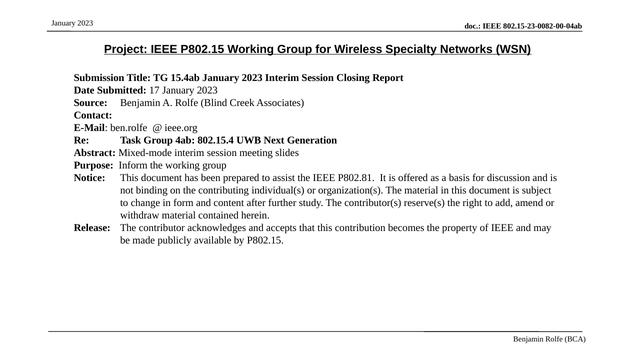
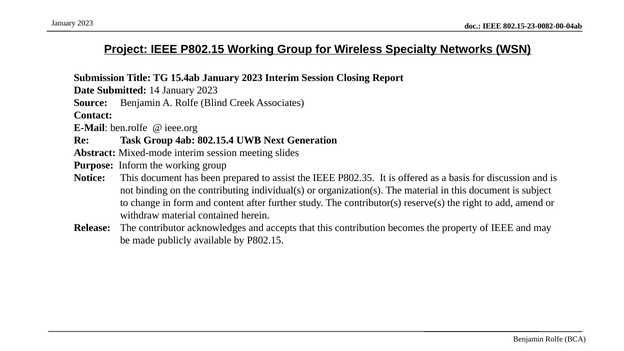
17: 17 -> 14 (154, 90)
P802.81: P802.81 -> P802.35 (356, 178)
